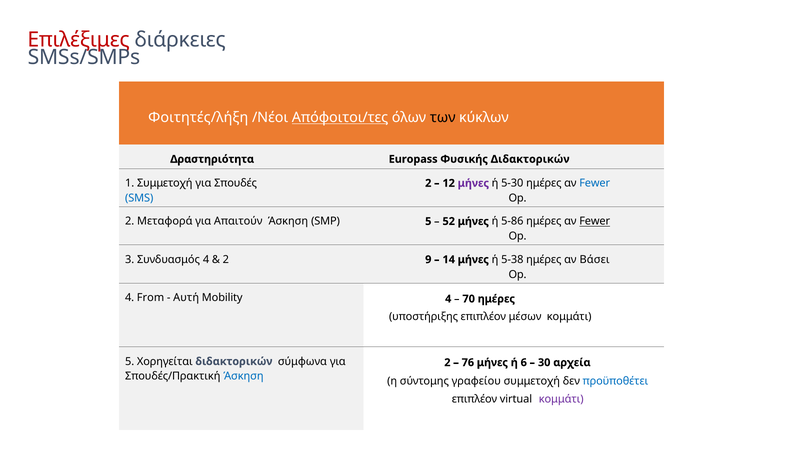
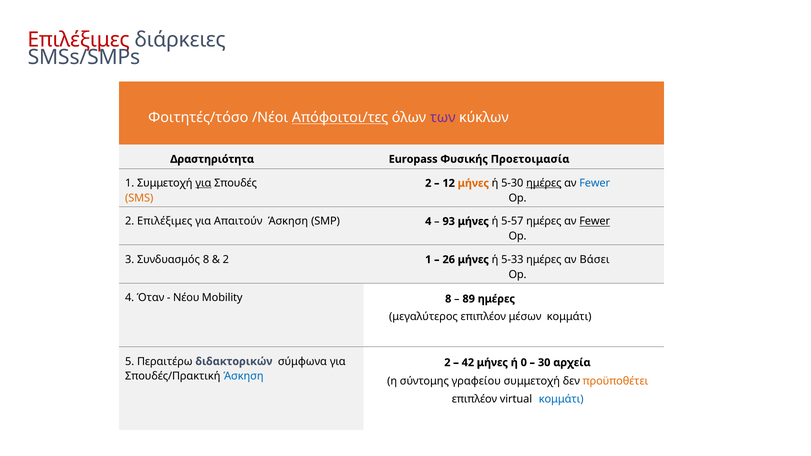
Φοιτητές/λήξη: Φοιτητές/λήξη -> Φοιτητές/τόσο (198, 118)
των colour: black -> purple (443, 118)
Φυσικής Διδακτορικών: Διδακτορικών -> Προετοιμασία (530, 159)
για underline: none -> present (203, 183)
μήνες colour: purple -> orange (473, 183)
ημέρες underline: none -> present (544, 183)
SMS colour: blue -> orange (139, 198)
2 Μεταφορά: Μεταφορά -> Επιλέξιμες (165, 221)
SMP 5: 5 -> 4 (428, 221)
52: 52 -> 93 (449, 221)
5-86: 5-86 -> 5-57 (512, 221)
Συνδυασμός 4: 4 -> 8 (206, 260)
2 9: 9 -> 1 (428, 260)
14: 14 -> 26 (449, 260)
5-38: 5-38 -> 5-33 (512, 260)
From: From -> Όταν (151, 298)
Αυτή: Αυτή -> Νέου (186, 298)
Mobility 4: 4 -> 8 (448, 299)
70: 70 -> 89 (469, 299)
υποστήριξης: υποστήριξης -> μεγαλύτερος (423, 317)
Χορηγείται: Χορηγείται -> Περαιτέρω (165, 362)
76: 76 -> 42 (468, 363)
6: 6 -> 0 (524, 363)
προϋποθέτει colour: blue -> orange (615, 381)
κομμάτι colour: purple -> blue (561, 399)
